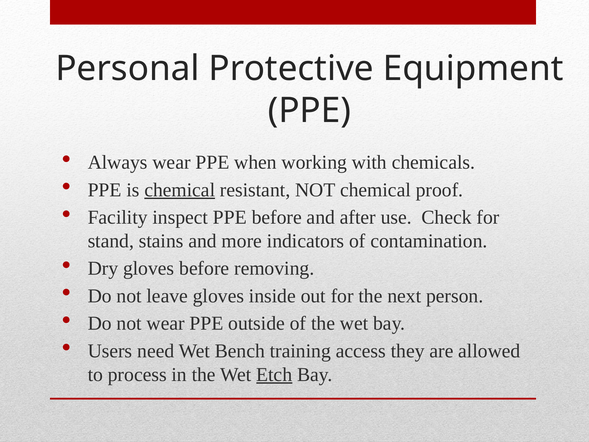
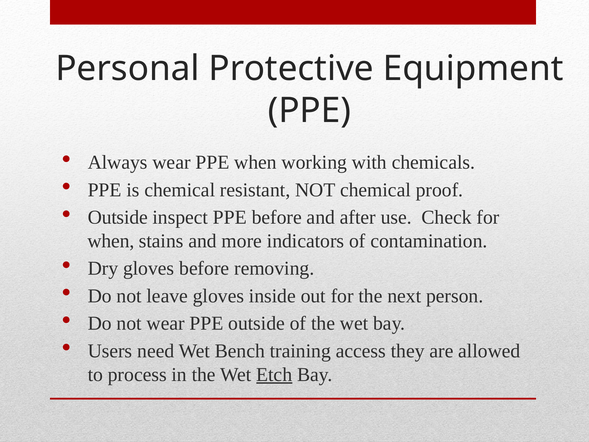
chemical underline: present -> none (180, 190)
Facility: Facility -> Outside (118, 217)
stand: stand -> when (111, 241)
